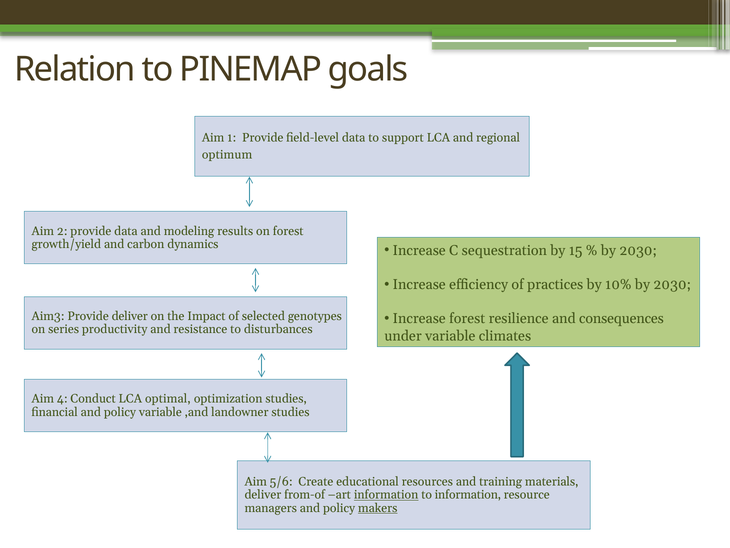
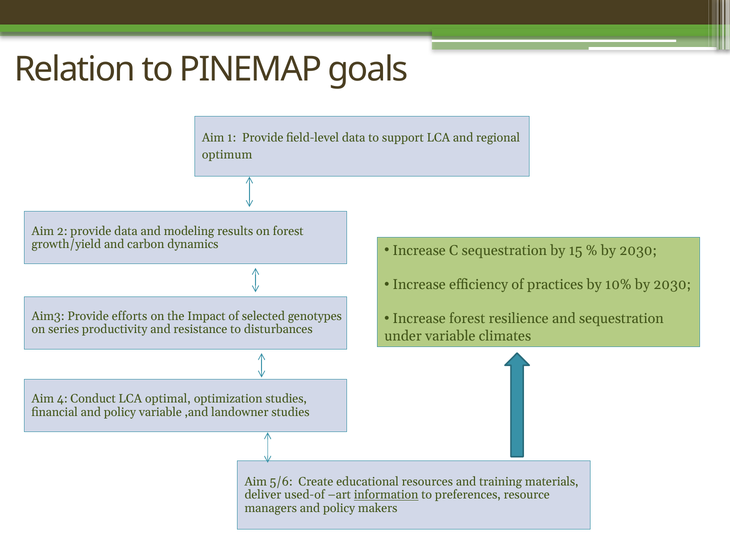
and consequences: consequences -> sequestration (621, 318)
Provide deliver: deliver -> efforts (130, 316)
from-of: from-of -> used-of (305, 494)
to information: information -> preferences (468, 494)
makers underline: present -> none (378, 508)
